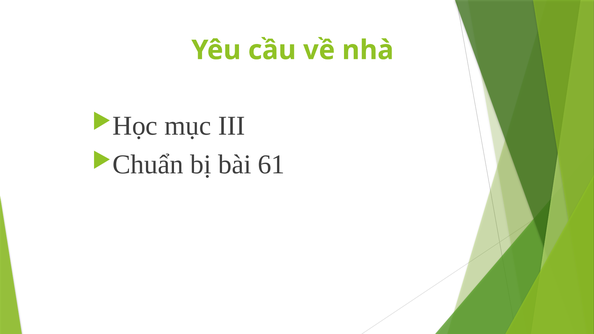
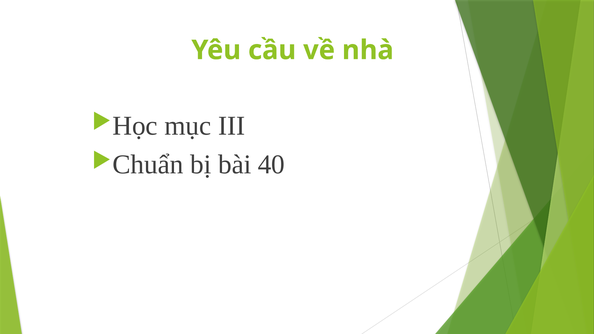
61: 61 -> 40 (271, 165)
